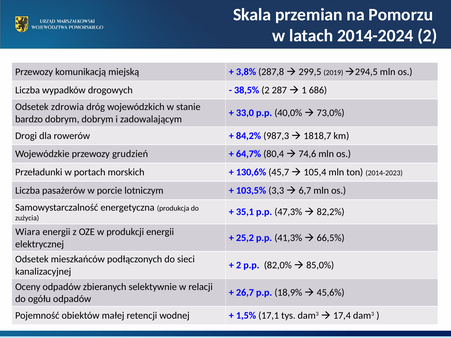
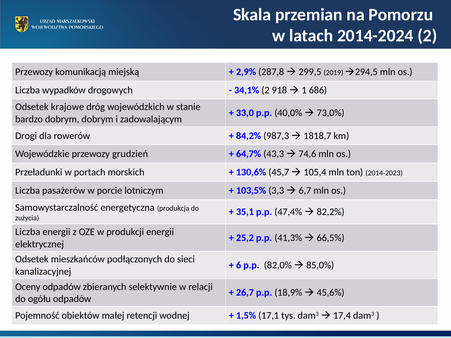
3,8%: 3,8% -> 2,9% (246, 72)
38,5%: 38,5% -> 34,1% (247, 90)
287: 287 -> 918 (279, 90)
zdrowia: zdrowia -> krajowe (67, 107)
80,4: 80,4 -> 43,3 (274, 154)
47,3%: 47,3% -> 47,4% (288, 212)
Wiara: Wiara -> Liczba (28, 232)
2: 2 -> 6 (239, 265)
